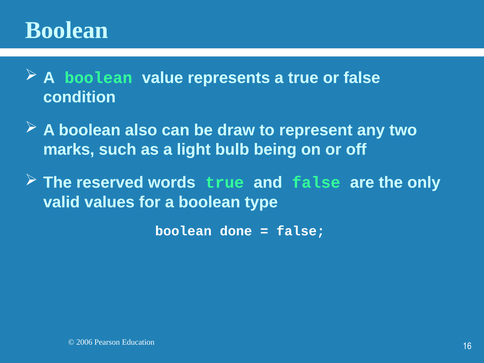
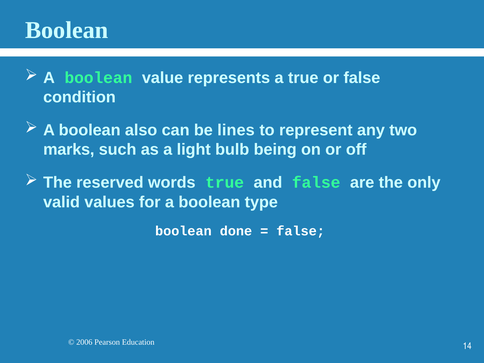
draw: draw -> lines (236, 130)
16: 16 -> 14 (467, 346)
